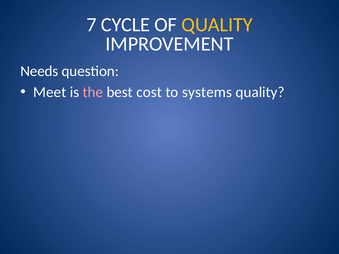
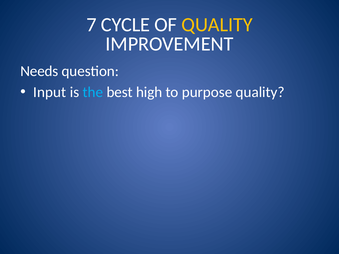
Meet: Meet -> Input (50, 92)
the colour: pink -> light blue (93, 92)
cost: cost -> high (149, 92)
systems: systems -> purpose (207, 92)
